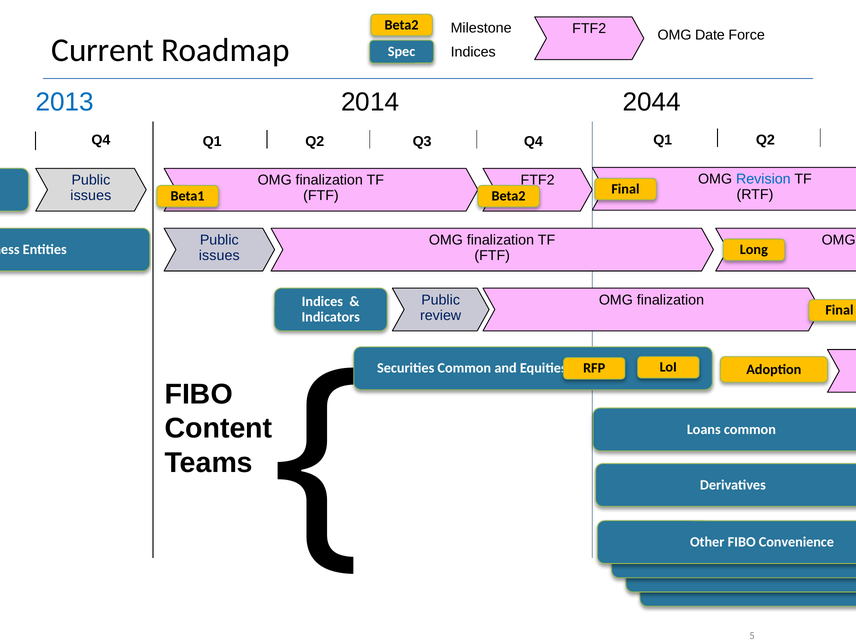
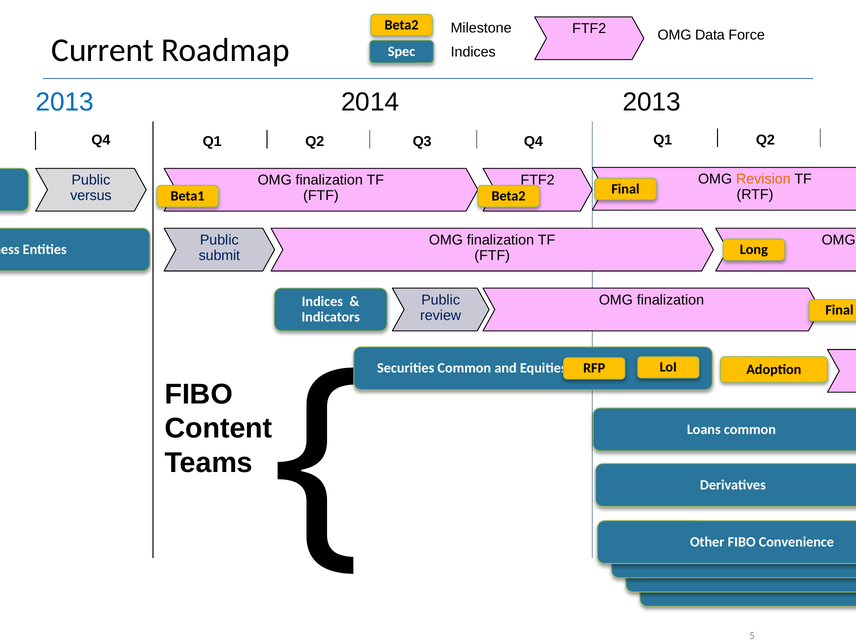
OMG Date: Date -> Data (710, 35)
2014 2044: 2044 -> 2013 (652, 102)
Revision colour: blue -> orange (763, 179)
issues: issues -> versus (91, 196)
issues: issues -> submit (219, 255)
